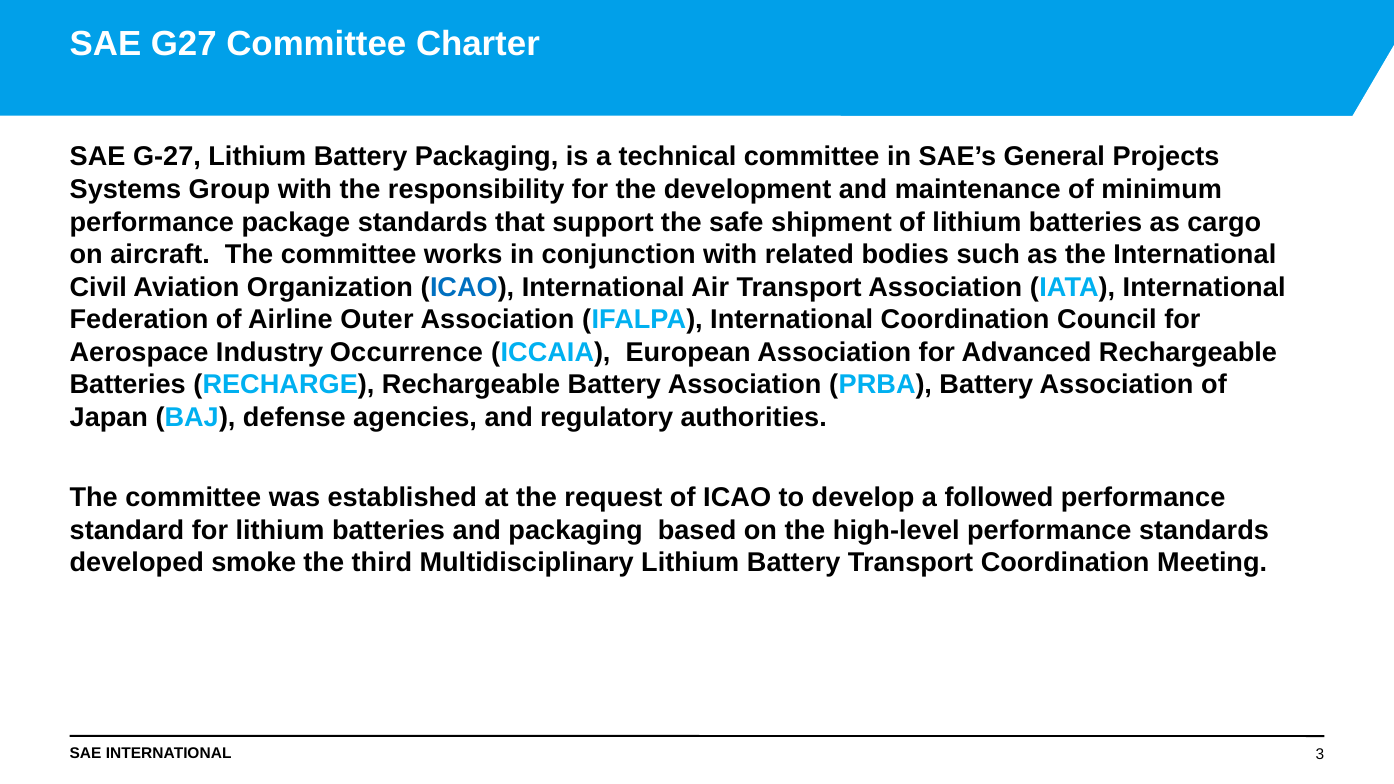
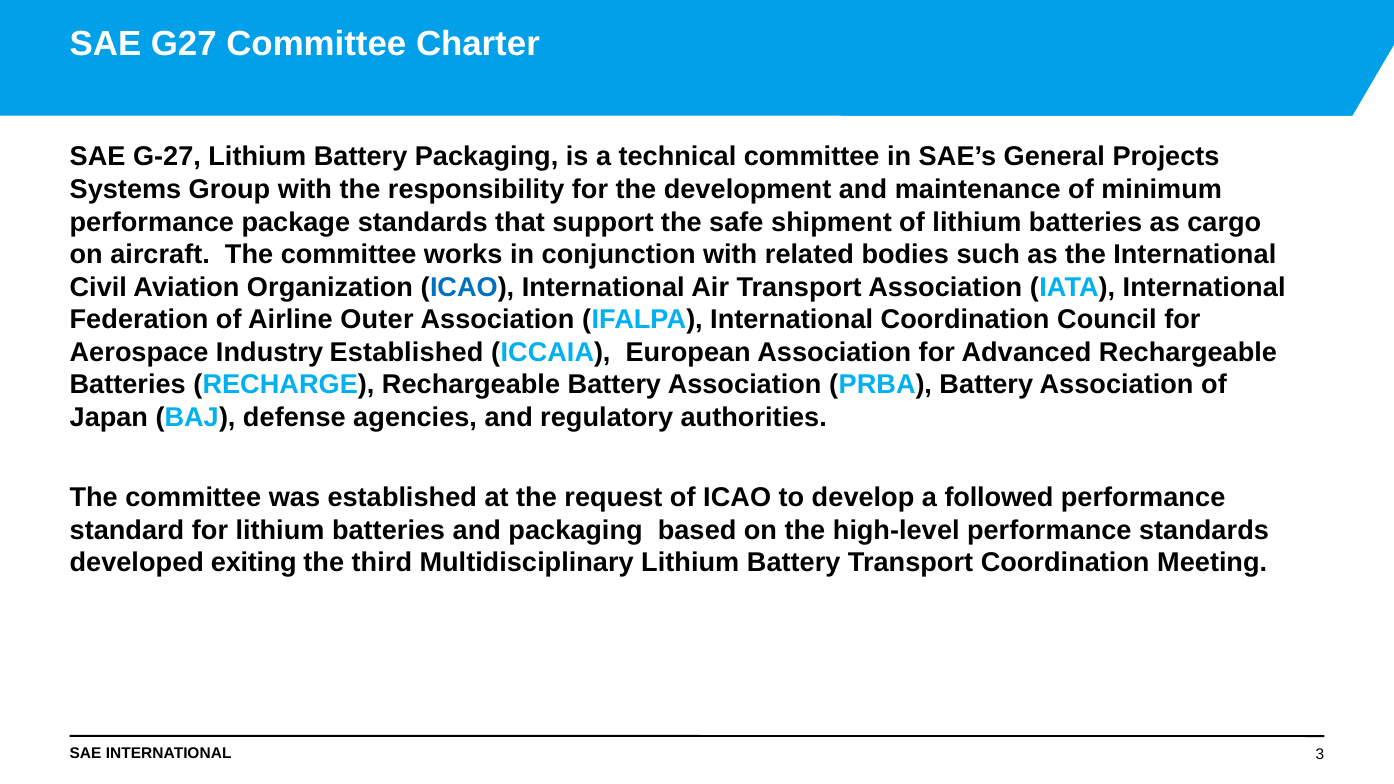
Industry Occurrence: Occurrence -> Established (406, 352)
smoke: smoke -> exiting (254, 563)
